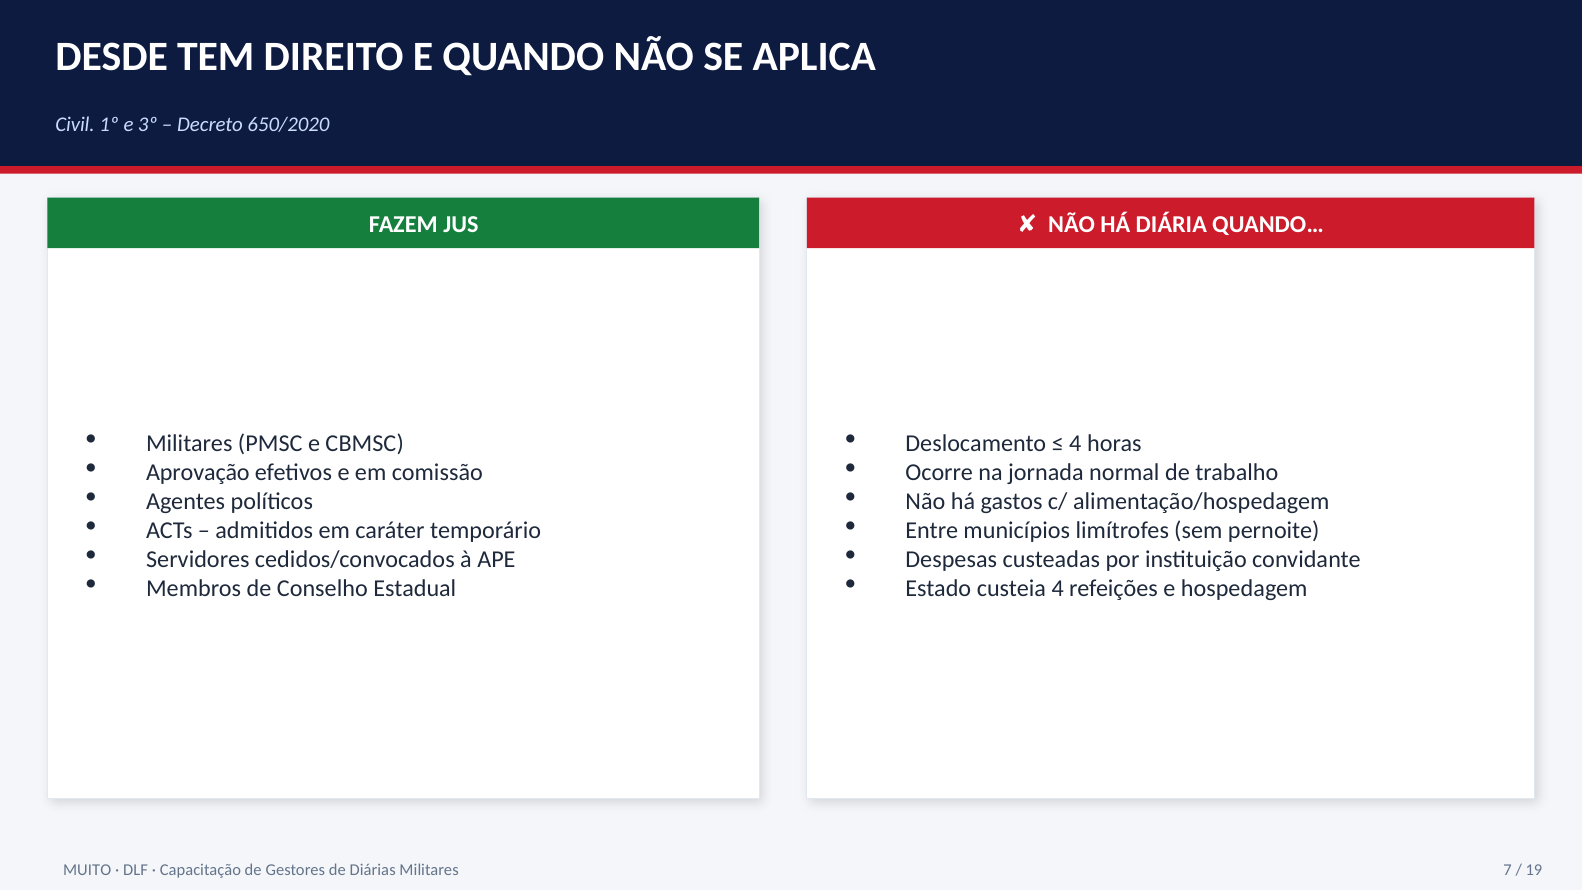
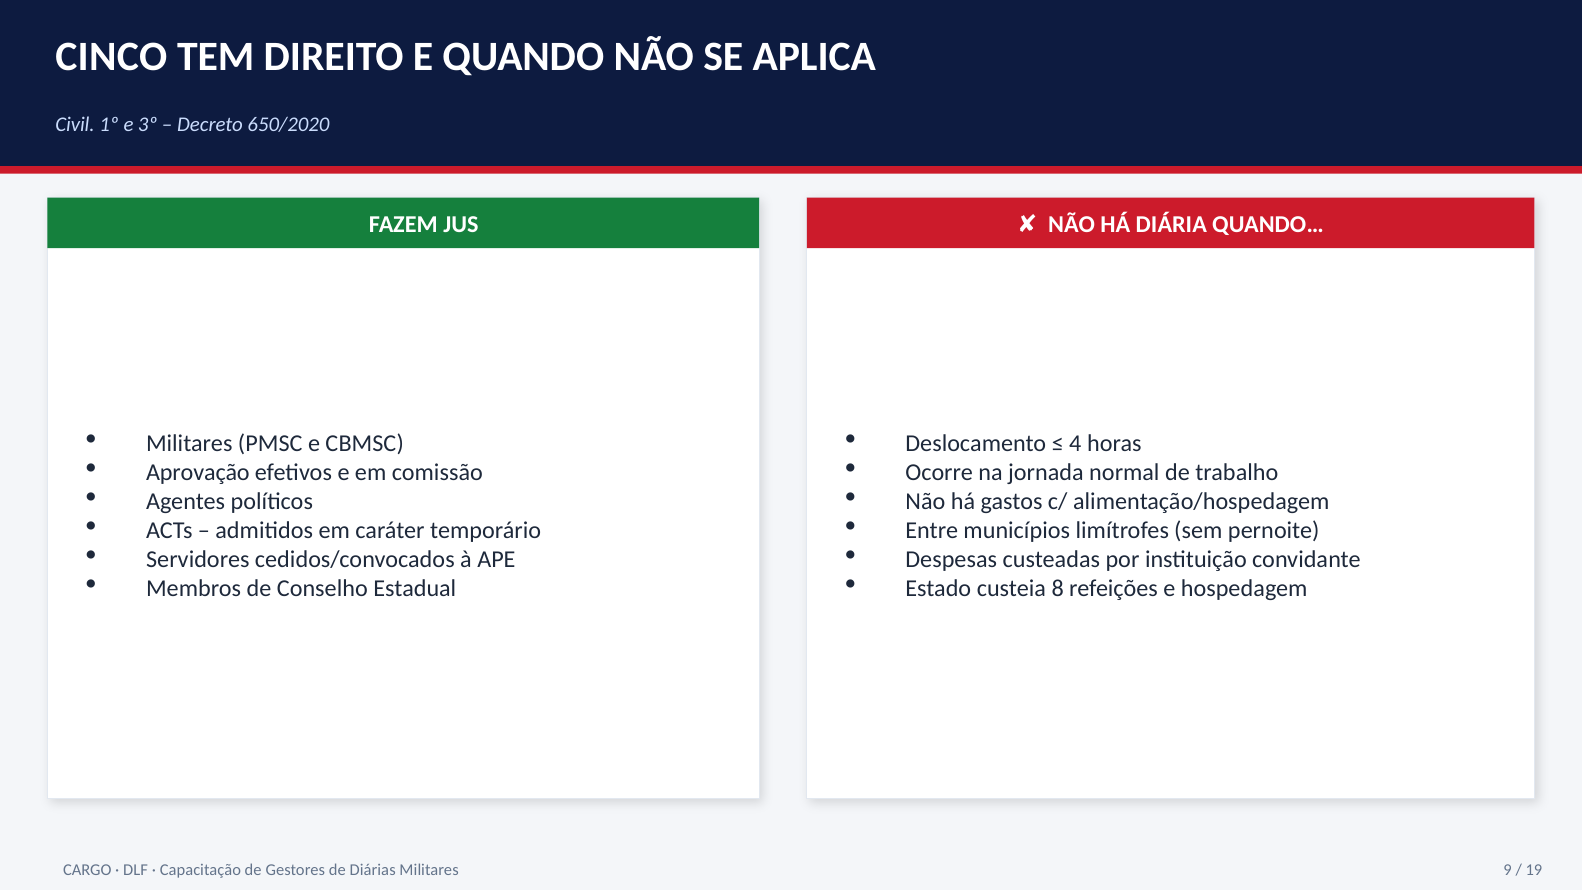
DESDE: DESDE -> CINCO (111, 57)
custeia 4: 4 -> 8 (1058, 588)
MUITO: MUITO -> CARGO (87, 870)
7: 7 -> 9 (1508, 870)
